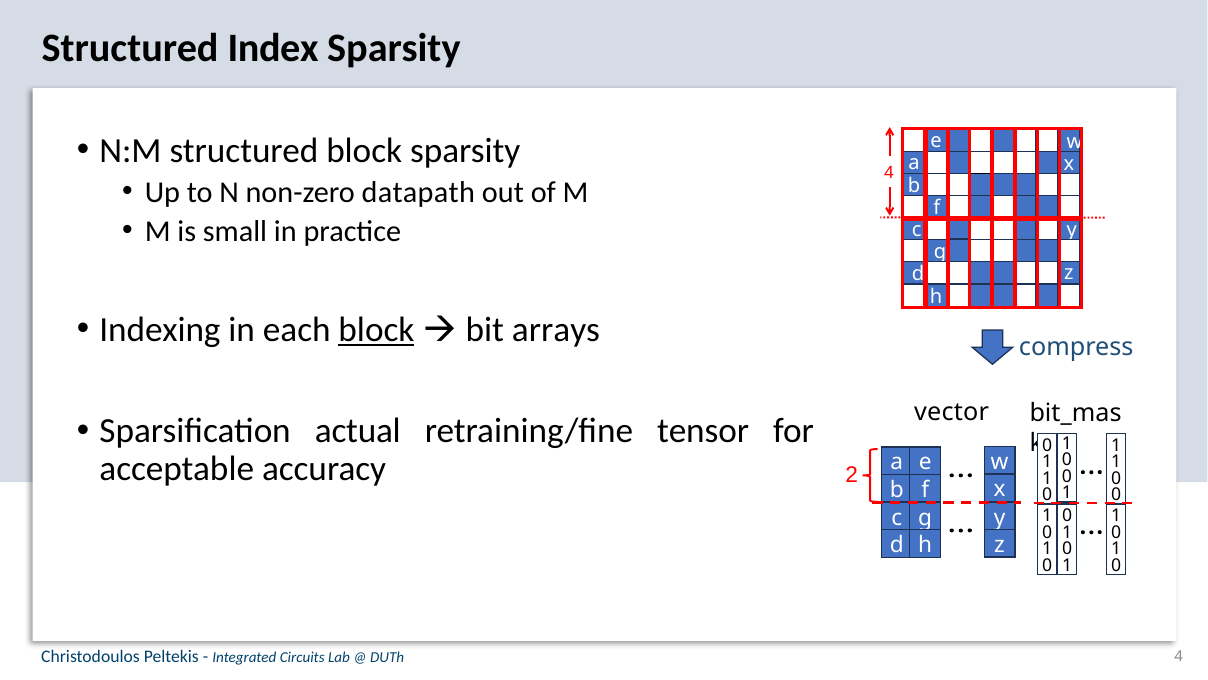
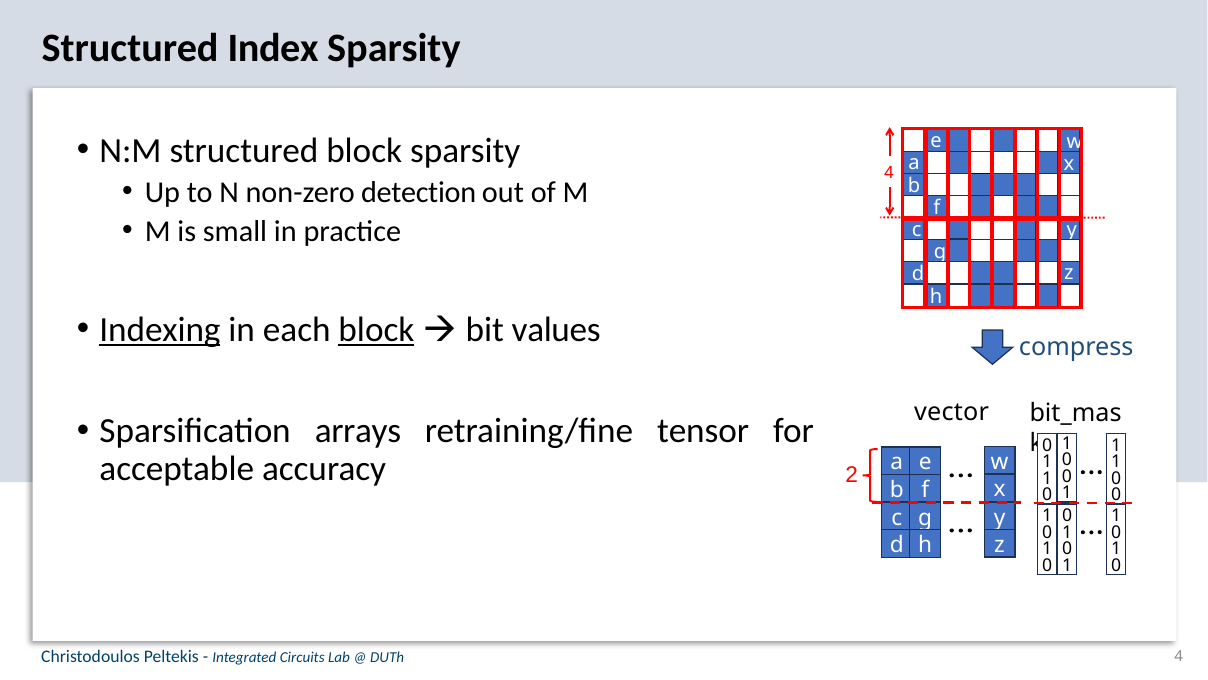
datapath: datapath -> detection (419, 192)
Indexing underline: none -> present (160, 329)
arrays: arrays -> values (556, 329)
actual: actual -> arrays (358, 431)
